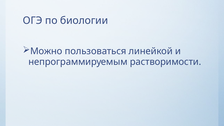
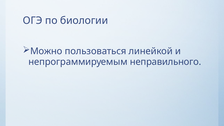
растворимости: растворимости -> неправильного (166, 62)
